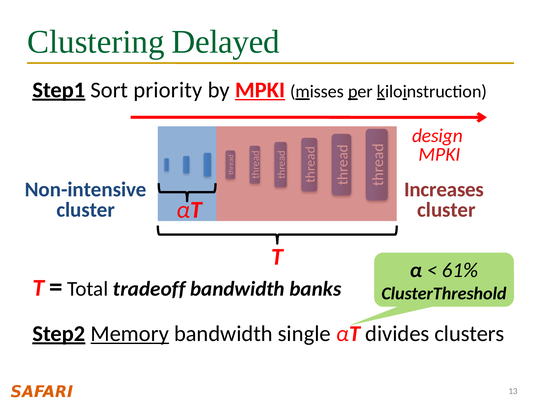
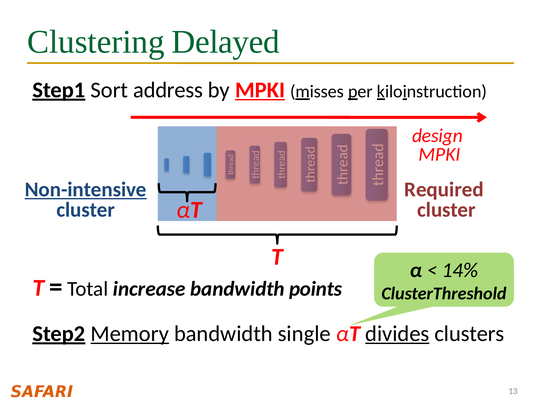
priority: priority -> address (168, 90)
Non-intensive underline: none -> present (86, 190)
Increases: Increases -> Required (444, 190)
61%: 61% -> 14% (460, 270)
tradeoff: tradeoff -> increase (149, 289)
banks: banks -> points (316, 289)
divides underline: none -> present (397, 333)
